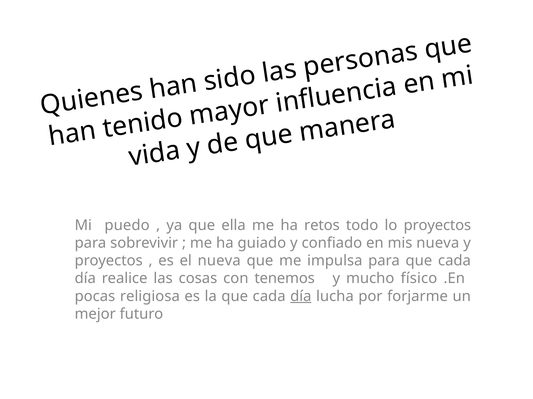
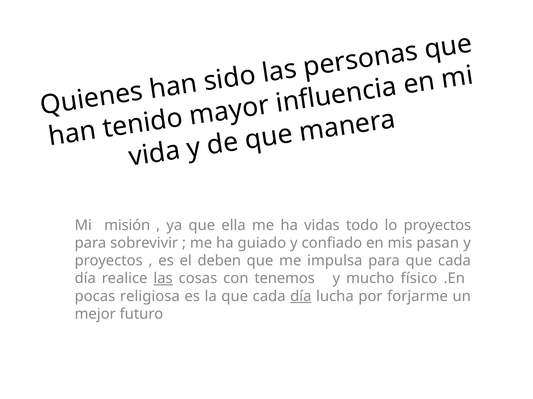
puedo: puedo -> misión (127, 226)
retos: retos -> vidas (322, 226)
mis nueva: nueva -> pasan (438, 243)
el nueva: nueva -> deben (219, 261)
las underline: none -> present (163, 279)
